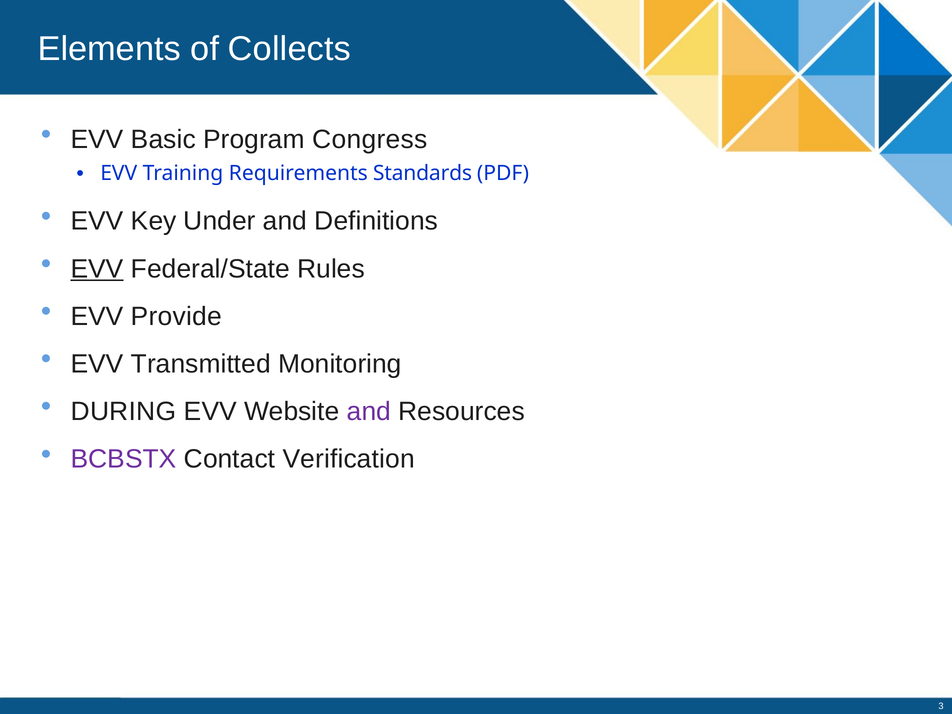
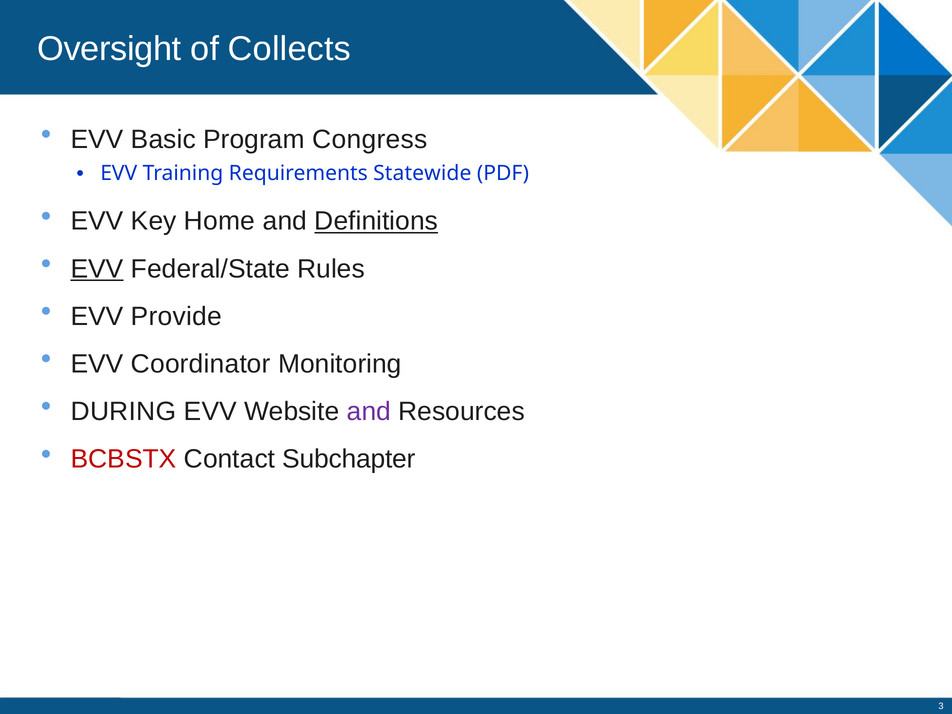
Elements: Elements -> Oversight (109, 49)
Standards: Standards -> Statewide (422, 173)
Under: Under -> Home (219, 221)
Definitions underline: none -> present (376, 221)
Transmitted: Transmitted -> Coordinator (201, 364)
BCBSTX colour: purple -> red (124, 459)
Verification: Verification -> Subchapter (349, 459)
